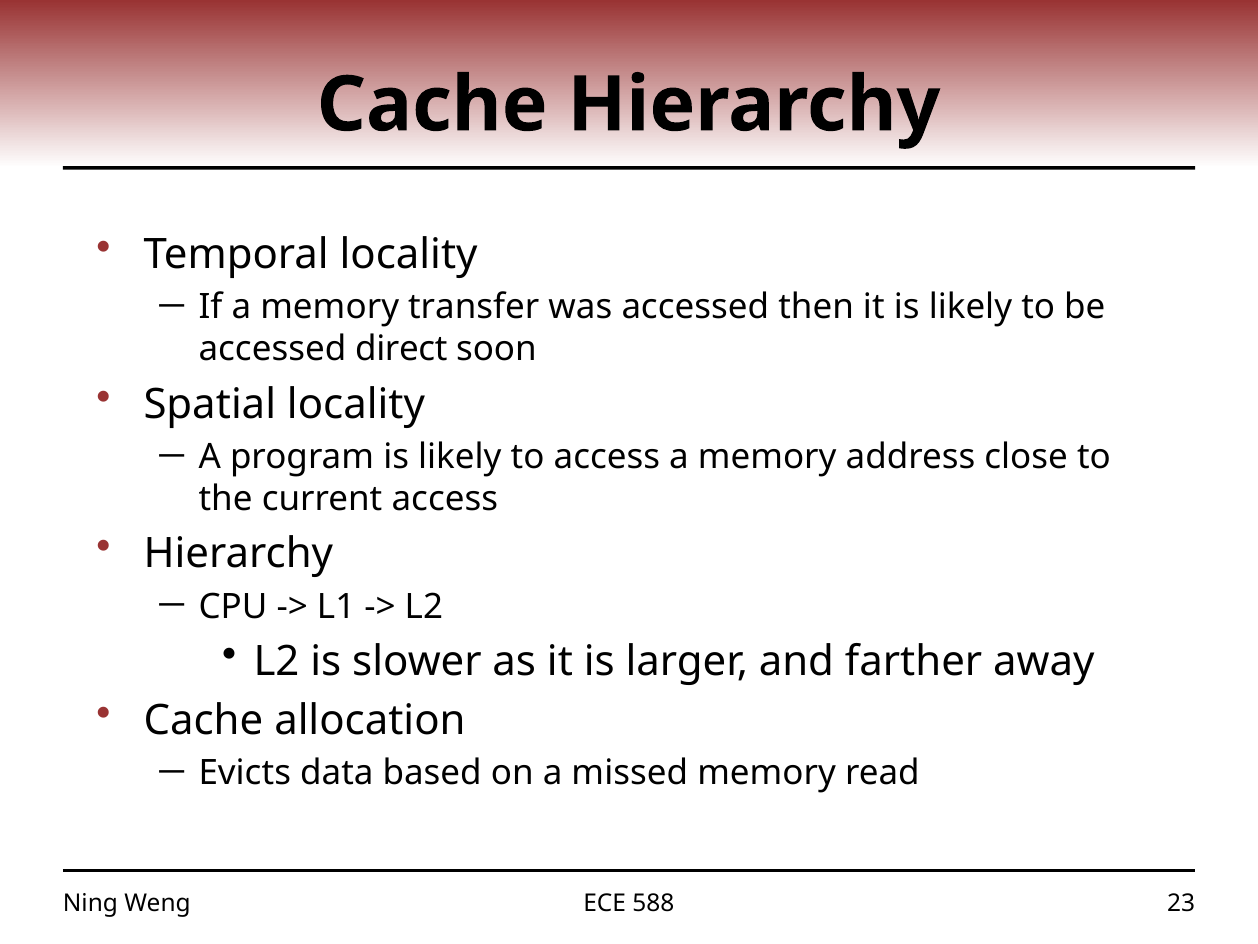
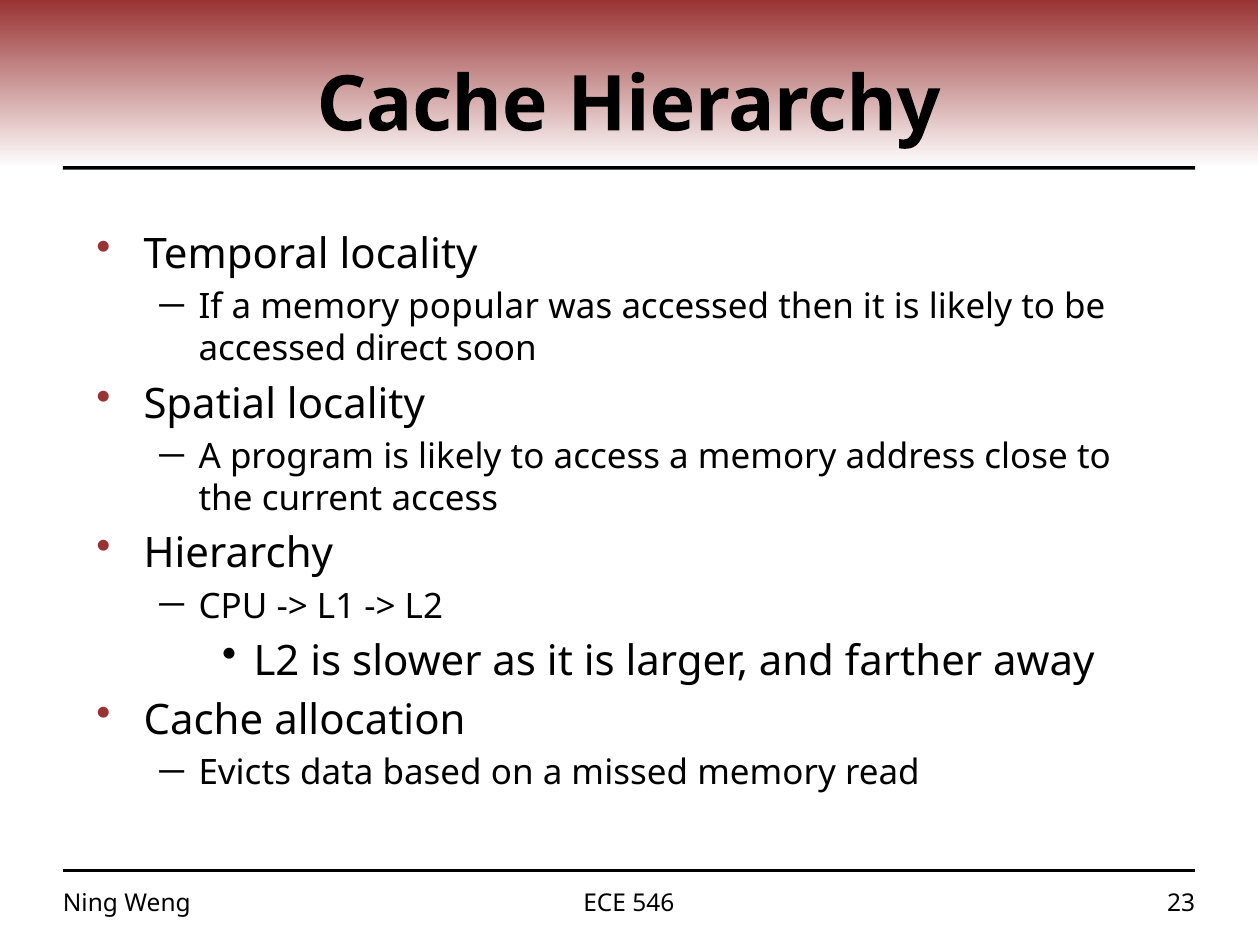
transfer: transfer -> popular (474, 307)
588: 588 -> 546 (653, 903)
